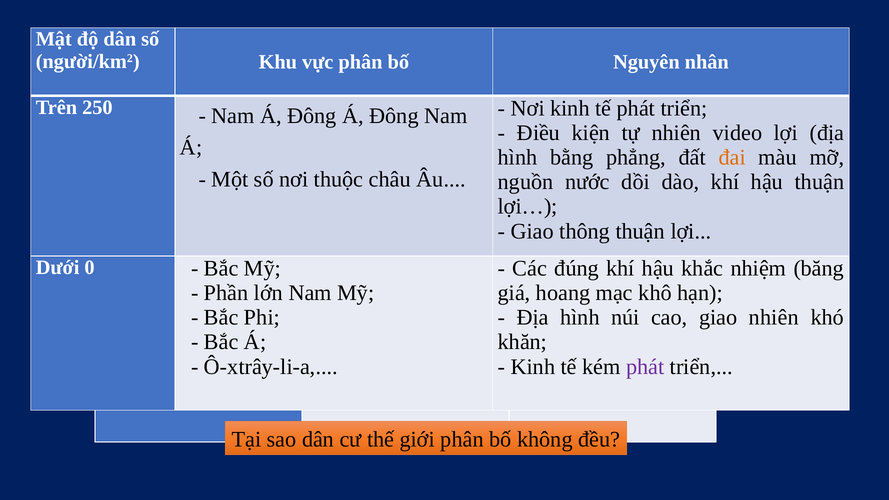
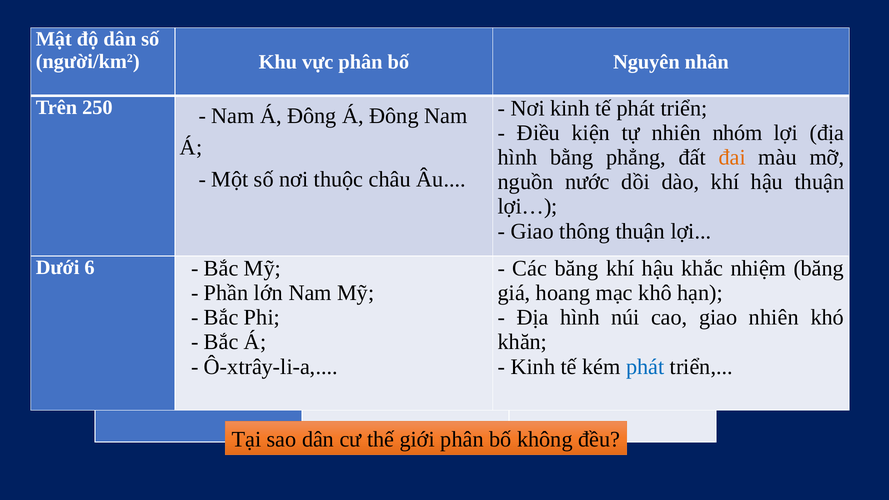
video: video -> nhóm (738, 133)
0: 0 -> 6 (90, 267)
Các đúng: đúng -> băng (577, 268)
phát colour: purple -> blue (645, 367)
